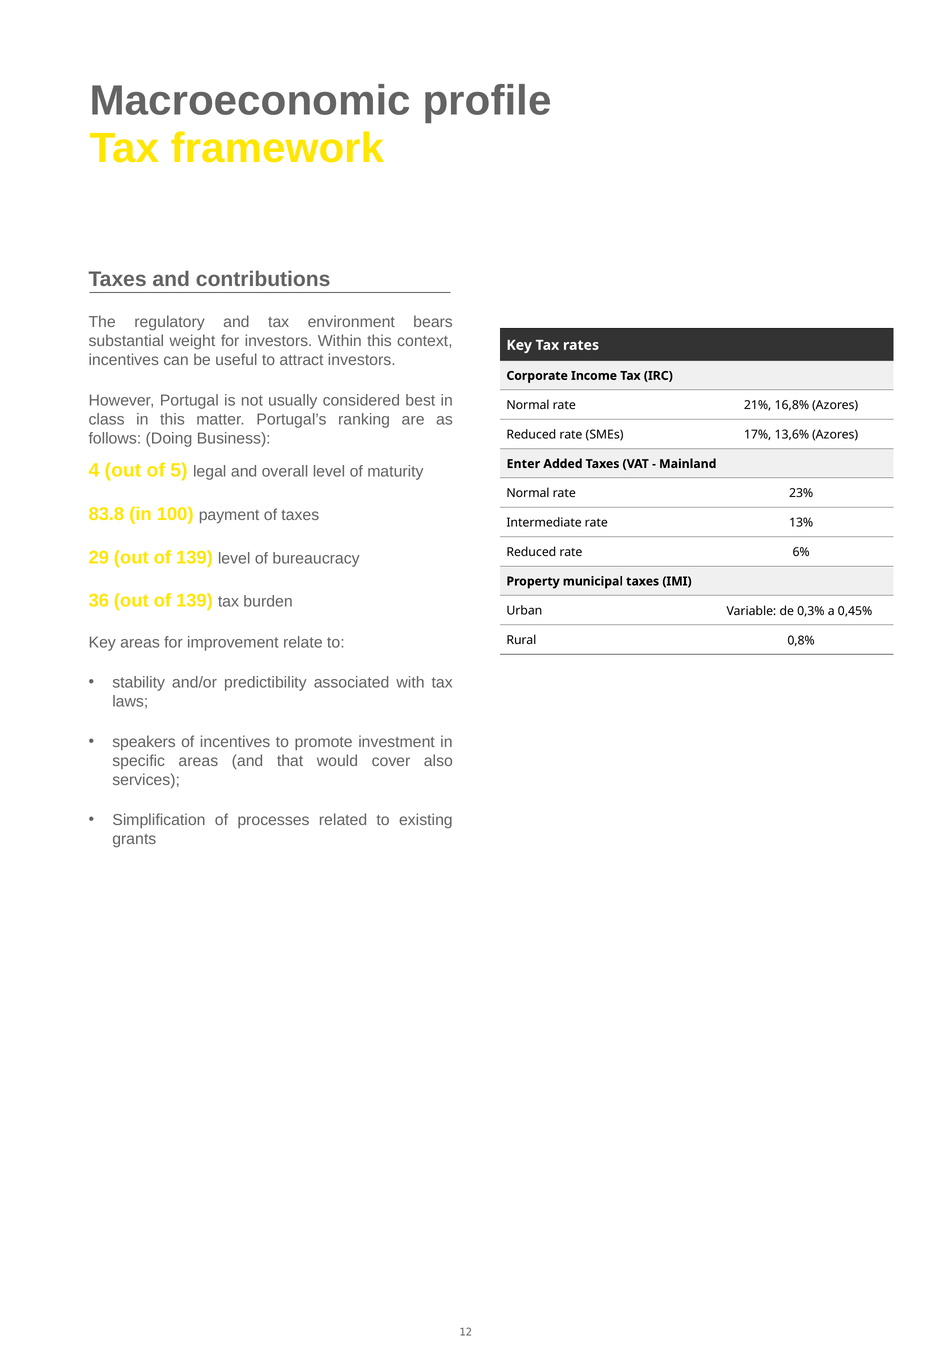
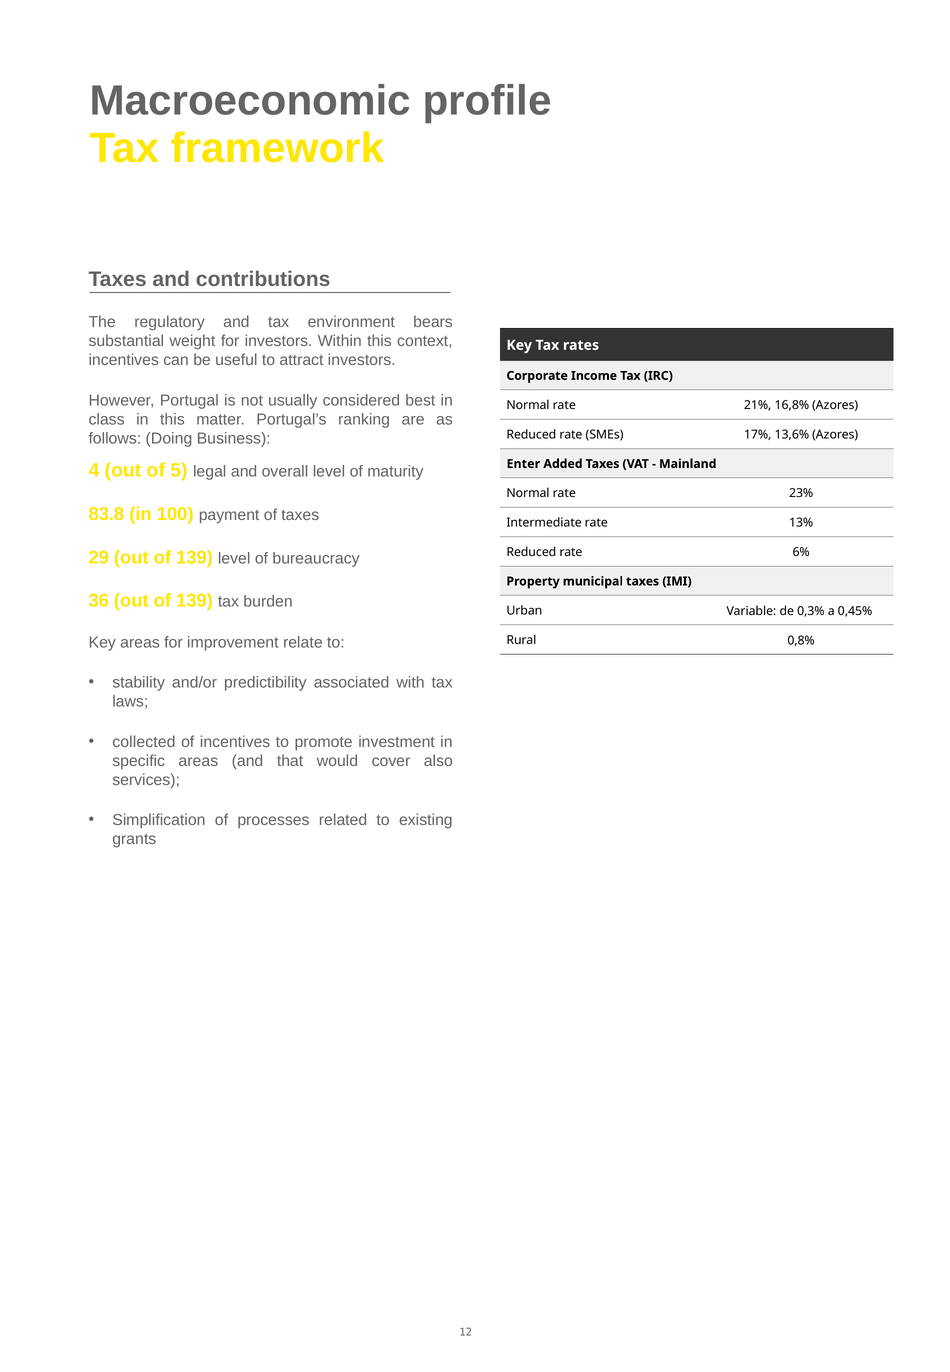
speakers: speakers -> collected (144, 742)
